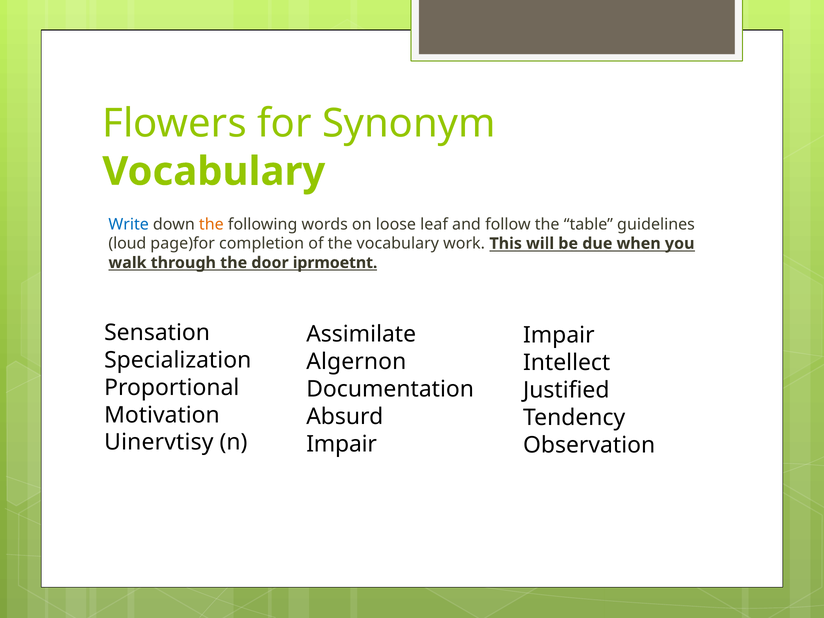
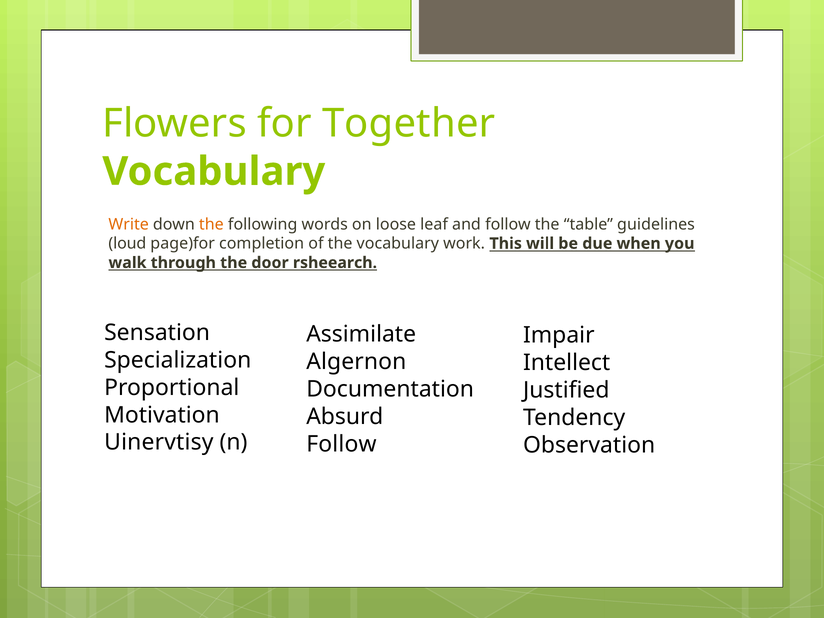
Synonym: Synonym -> Together (409, 124)
Write colour: blue -> orange (129, 224)
iprmoetnt: iprmoetnt -> rsheearch (335, 263)
Impair: Impair -> Follow (341, 444)
